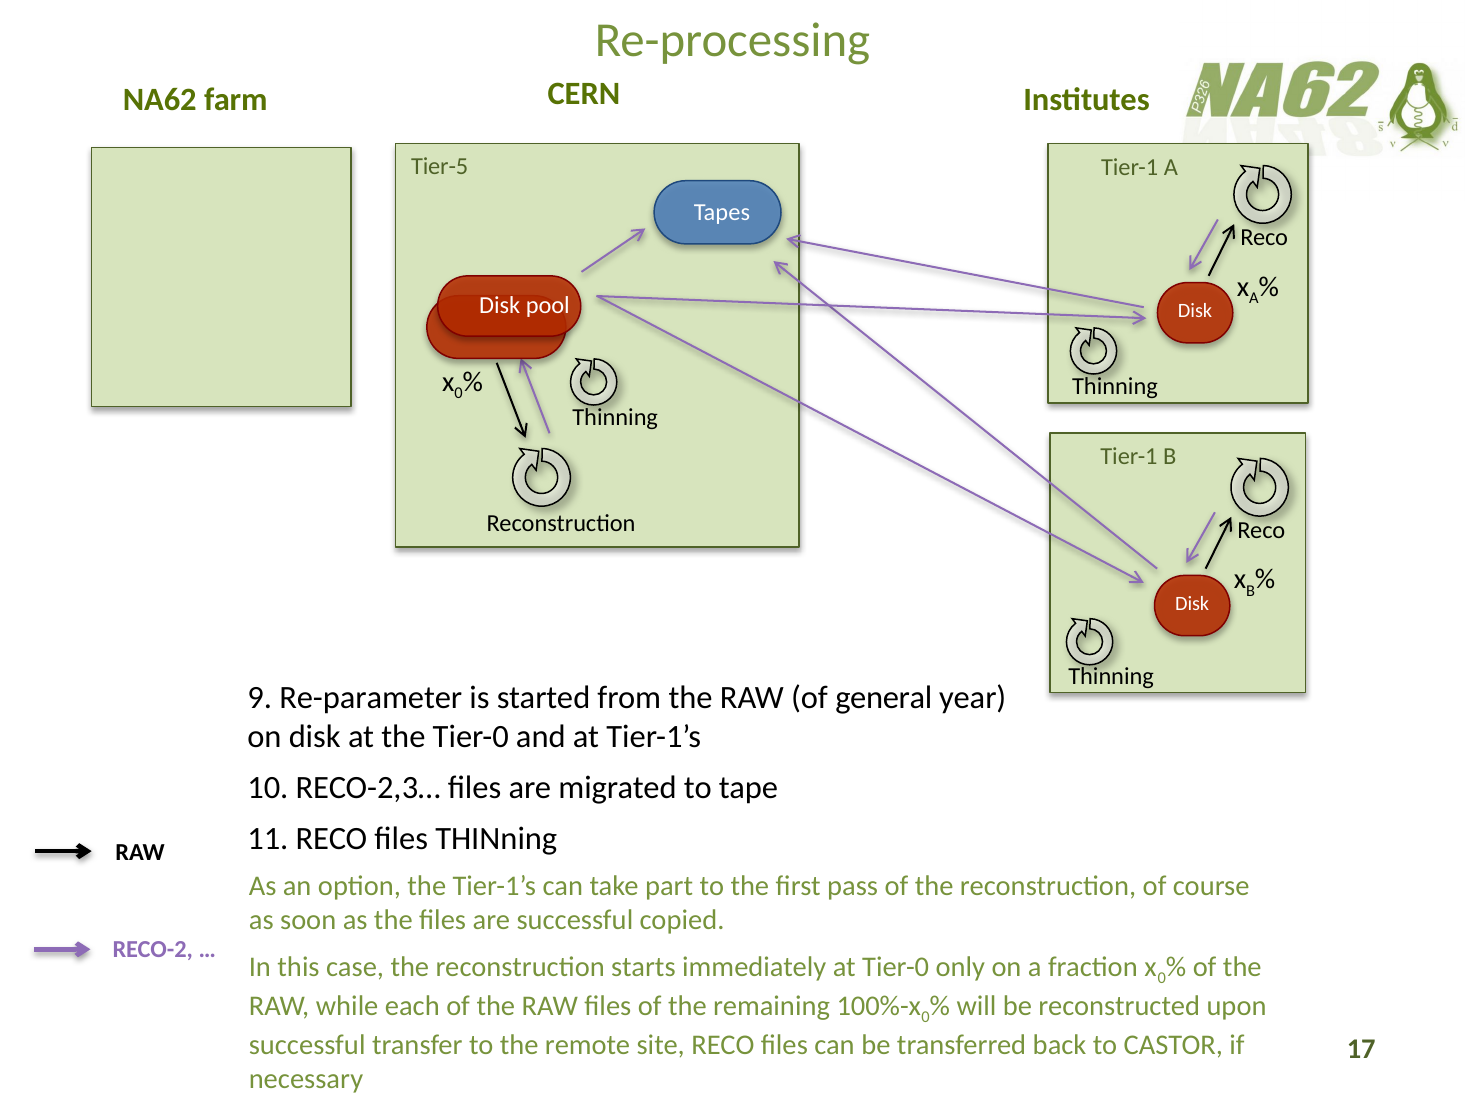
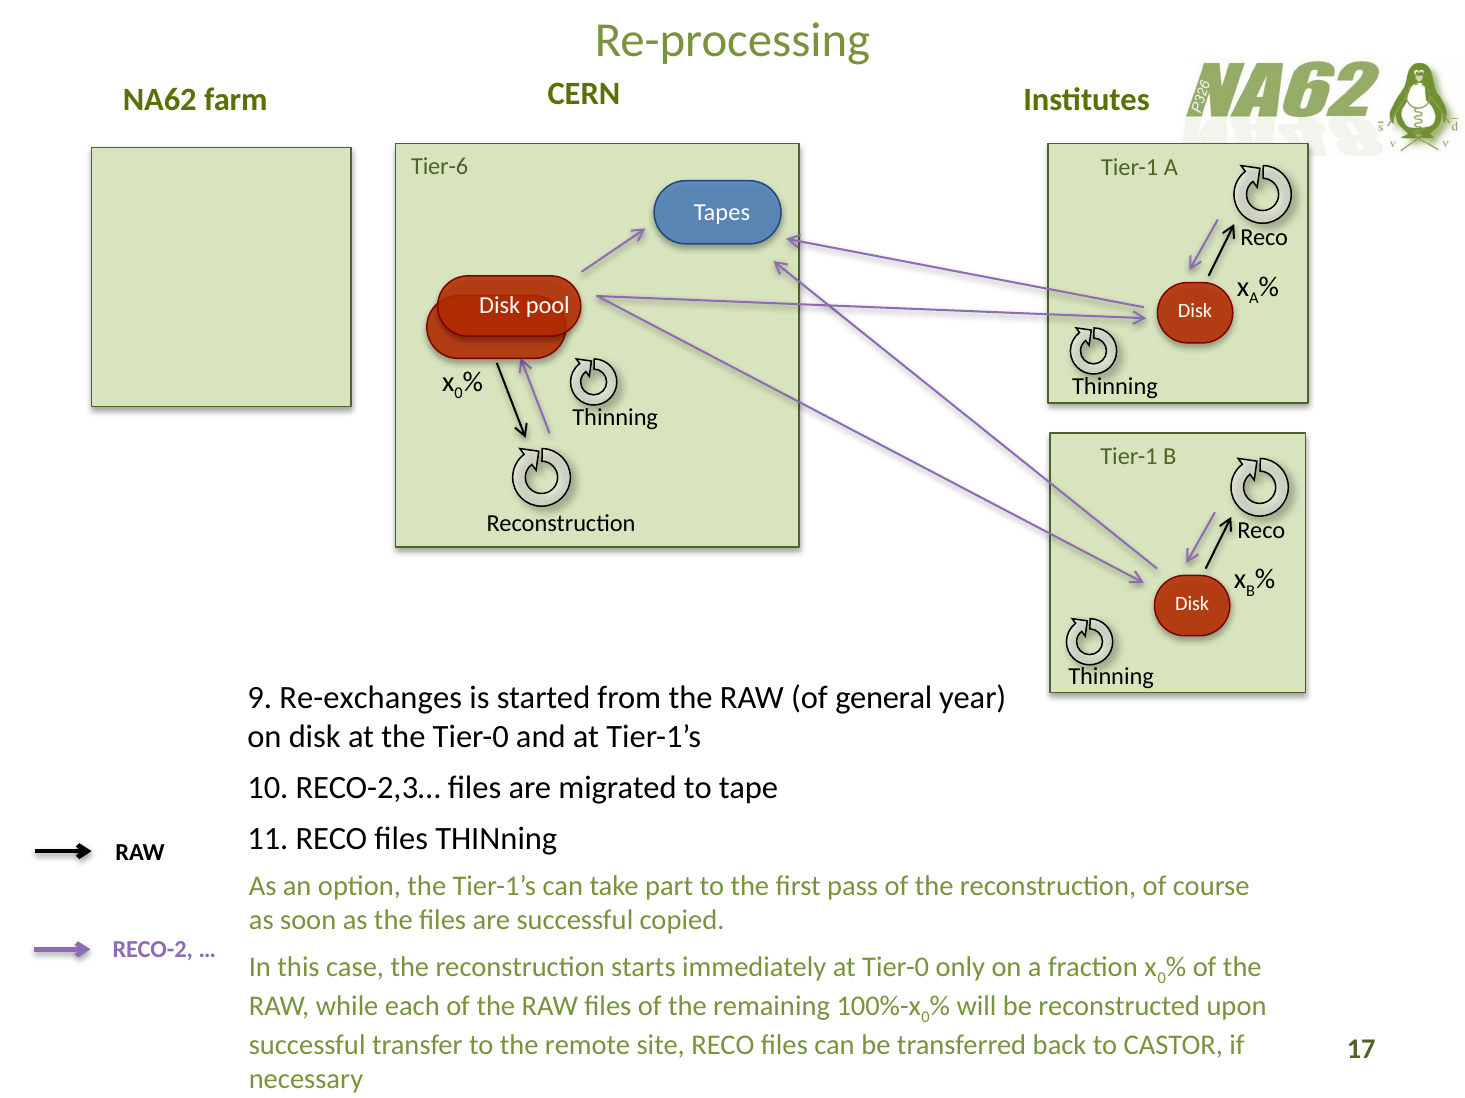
Tier-5: Tier-5 -> Tier-6 (440, 167)
Re-parameter: Re-parameter -> Re-exchanges (371, 698)
